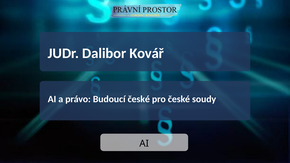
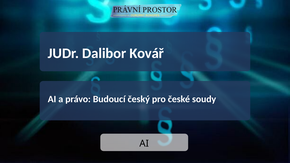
Budoucí české: české -> český (139, 99)
